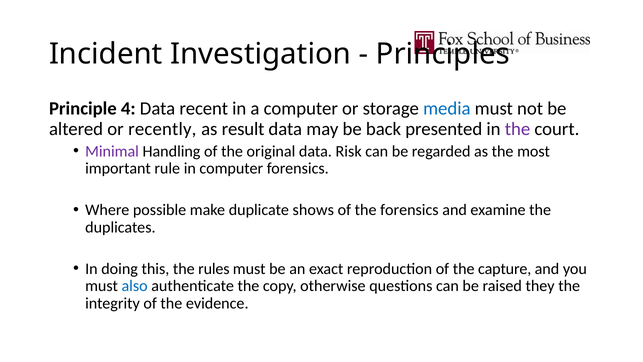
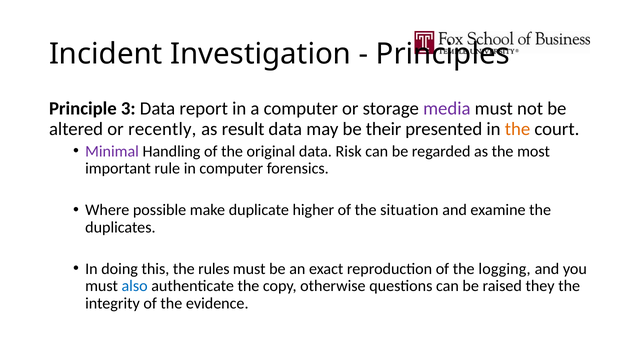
4: 4 -> 3 (128, 109)
recent: recent -> report (204, 109)
media colour: blue -> purple (447, 109)
back: back -> their (384, 129)
the colour: purple -> orange (518, 129)
shows: shows -> higher (313, 210)
the forensics: forensics -> situation (409, 210)
capture: capture -> logging (505, 269)
